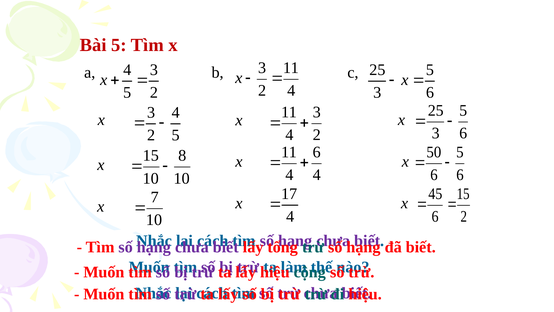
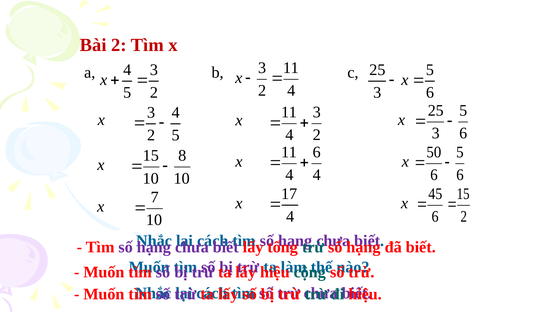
Bài 5: 5 -> 2 (119, 45)
